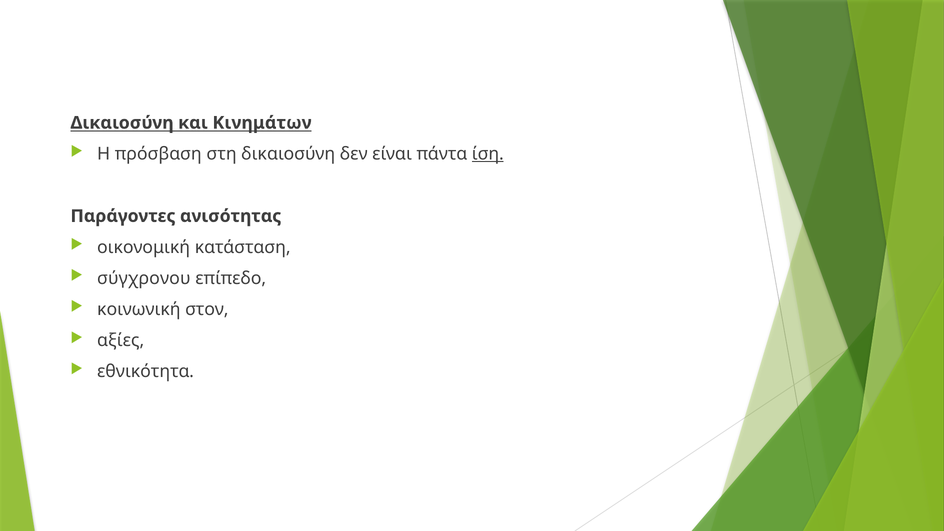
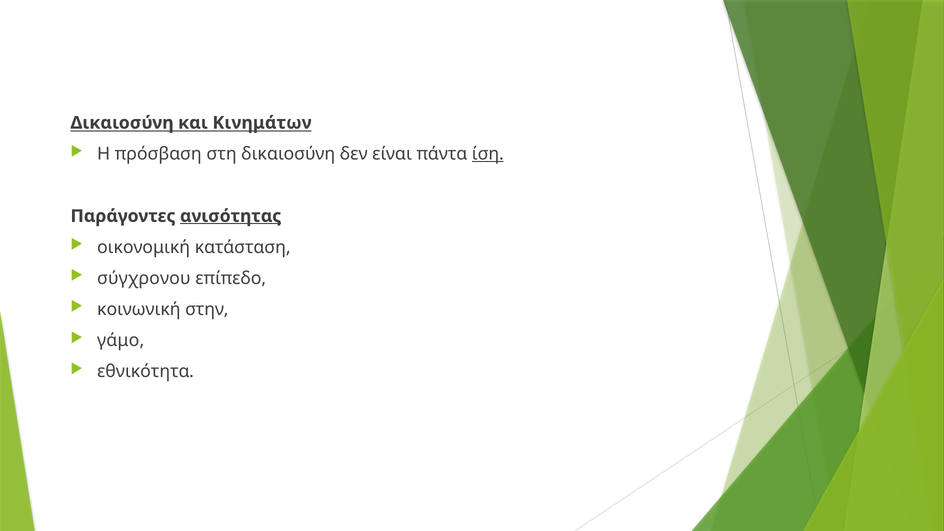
ανισότητας underline: none -> present (231, 216)
στον: στον -> στην (207, 309)
αξίες: αξίες -> γάμο (121, 340)
